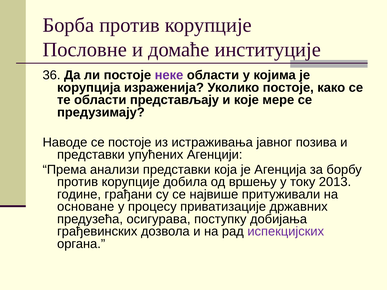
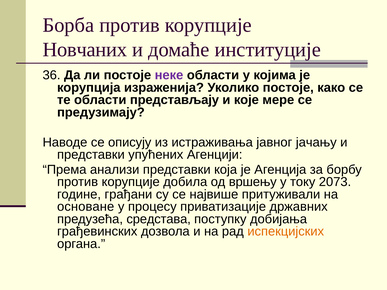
Пословне: Пословне -> Новчаних (85, 50)
се постоје: постоје -> описују (130, 142)
позива: позива -> јачању (316, 142)
2013: 2013 -> 2073 (335, 182)
осигурава: осигурава -> средстава (159, 219)
испекцијских colour: purple -> orange (286, 232)
